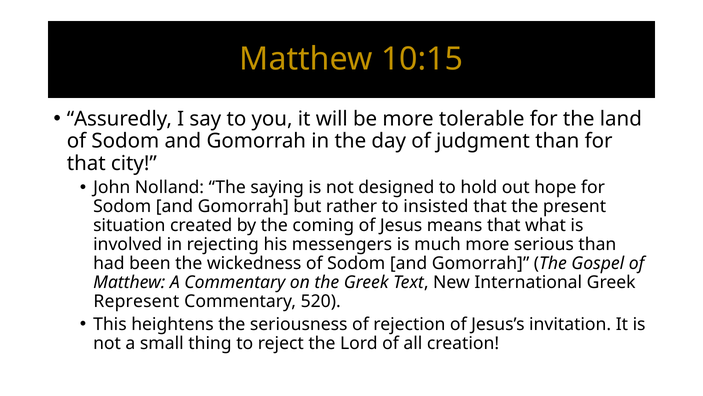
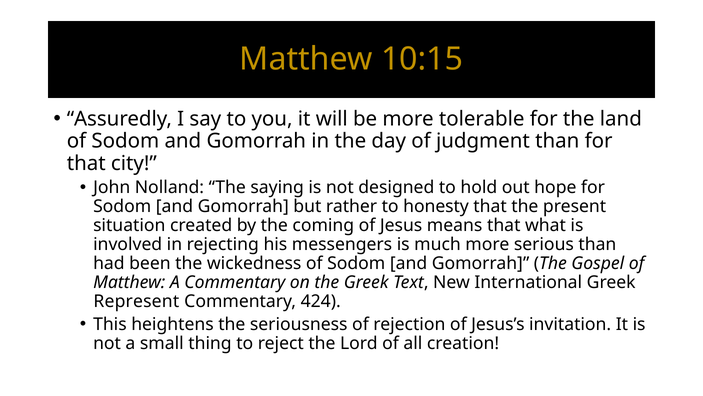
insisted: insisted -> honesty (436, 206)
520: 520 -> 424 (321, 301)
